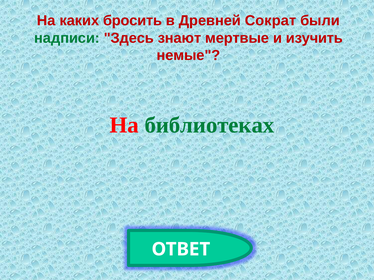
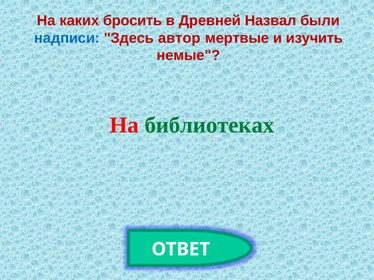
Сократ: Сократ -> Назвал (271, 21)
надписи colour: green -> blue (67, 38)
знают: знают -> автор (179, 38)
